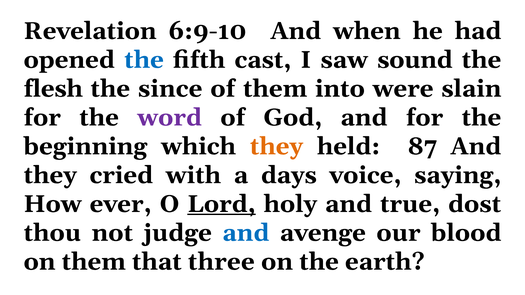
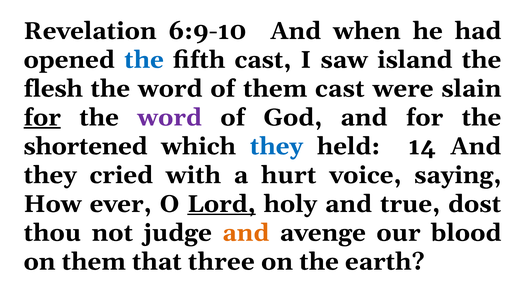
sound: sound -> island (415, 60)
since: since -> word (170, 89)
them into: into -> cast (340, 89)
for underline: none -> present (42, 118)
beginning: beginning -> shortened (85, 147)
they colour: orange -> blue (276, 147)
87: 87 -> 14 (422, 147)
days: days -> hurt (289, 175)
and colour: blue -> orange (246, 233)
